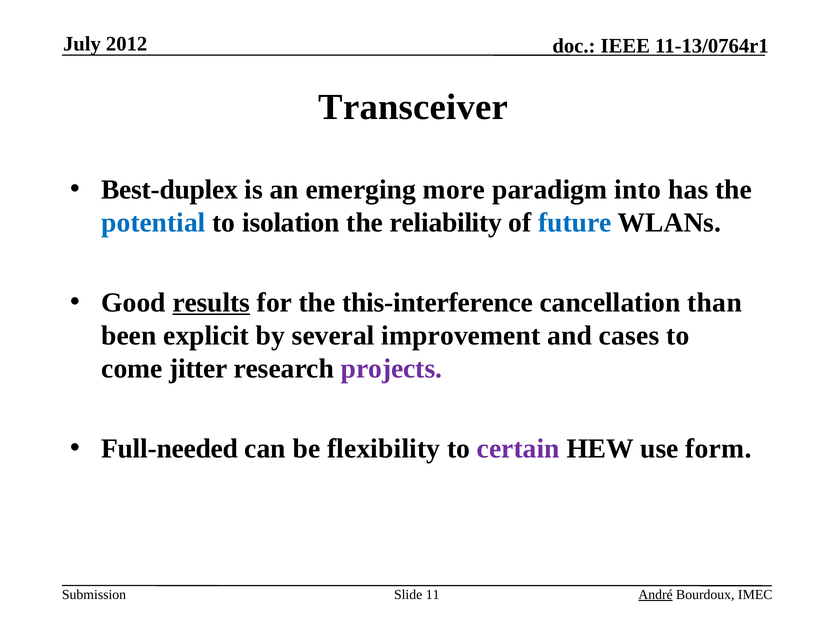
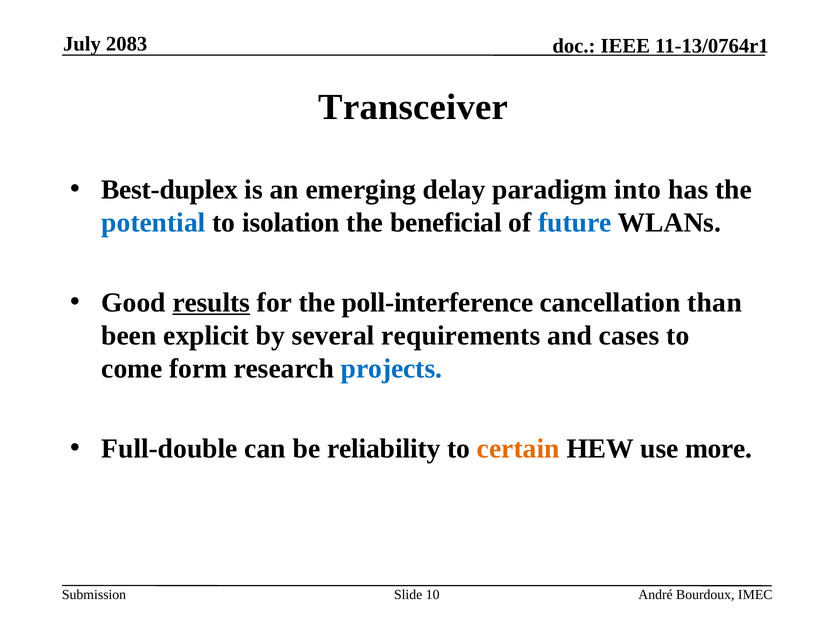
2012: 2012 -> 2083 (127, 44)
more: more -> delay (454, 190)
reliability: reliability -> beneficial (446, 223)
this-interference: this-interference -> poll-interference (438, 303)
improvement: improvement -> requirements (461, 336)
jitter: jitter -> form (198, 369)
projects colour: purple -> blue (391, 369)
Full-needed: Full-needed -> Full-double (169, 449)
flexibility: flexibility -> reliability (384, 449)
certain colour: purple -> orange (518, 449)
form: form -> more (719, 449)
11: 11 -> 10 (433, 595)
André underline: present -> none (656, 595)
